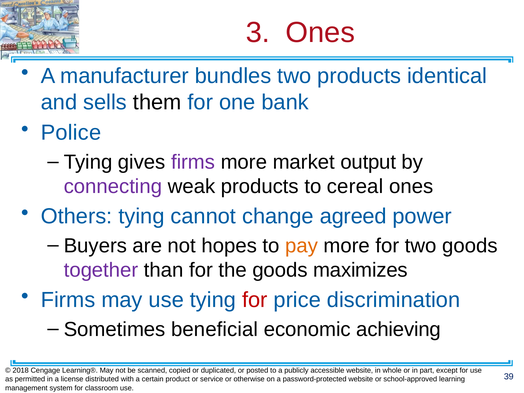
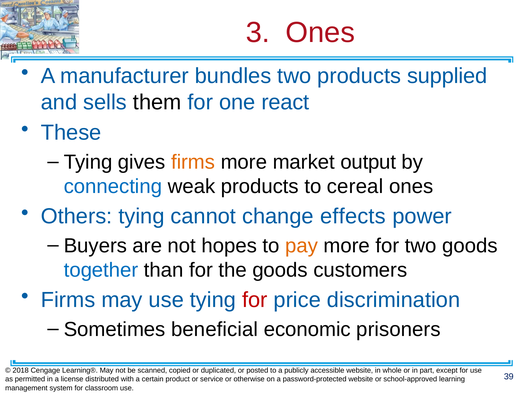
identical: identical -> supplied (447, 76)
bank: bank -> react (285, 102)
Police: Police -> These (71, 133)
firms colour: purple -> orange (193, 162)
connecting colour: purple -> blue (113, 187)
agreed: agreed -> effects (353, 216)
together colour: purple -> blue (101, 270)
maximizes: maximizes -> customers (360, 270)
achieving: achieving -> prisoners (399, 329)
